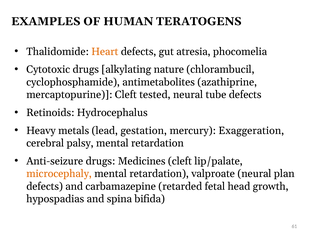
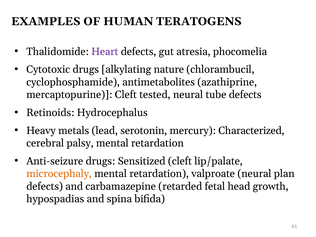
Heart colour: orange -> purple (105, 52)
gestation: gestation -> serotonin (144, 131)
Exaggeration: Exaggeration -> Characterized (251, 131)
Medicines: Medicines -> Sensitized (142, 161)
